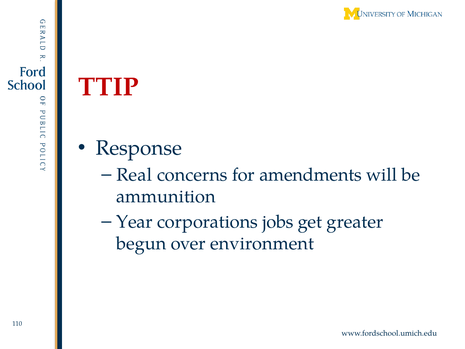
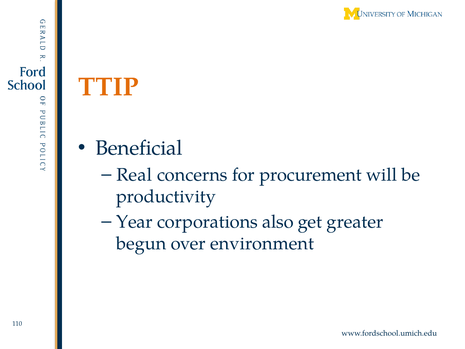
TTIP colour: red -> orange (108, 87)
Response: Response -> Beneficial (139, 148)
amendments: amendments -> procurement (311, 175)
ammunition: ammunition -> productivity (166, 196)
jobs: jobs -> also (278, 222)
